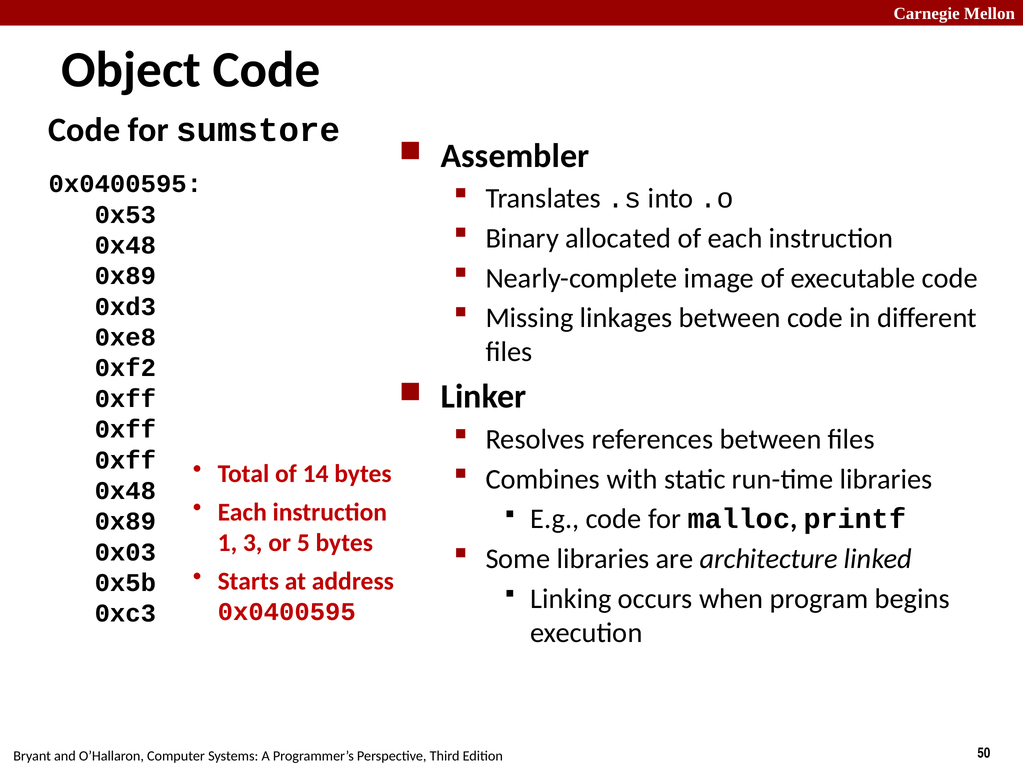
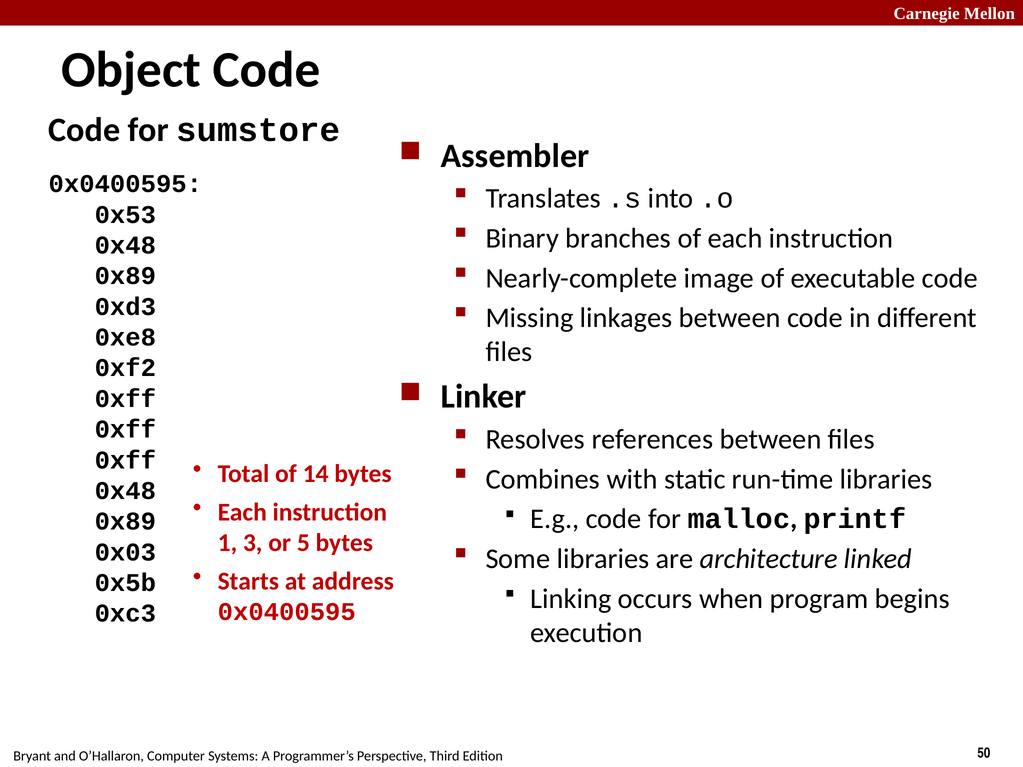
allocated: allocated -> branches (618, 238)
